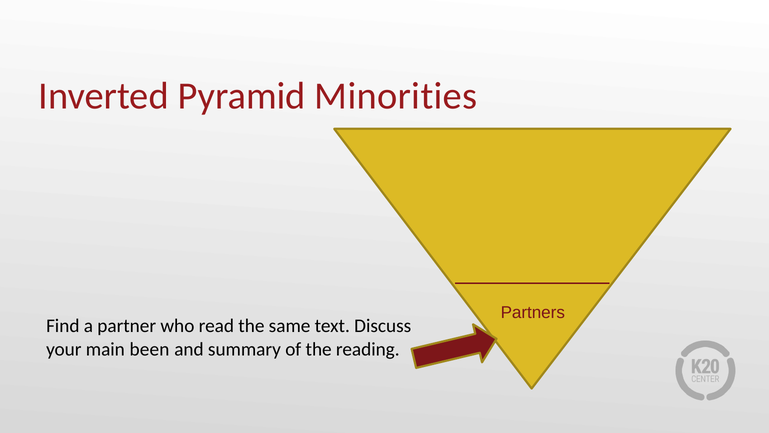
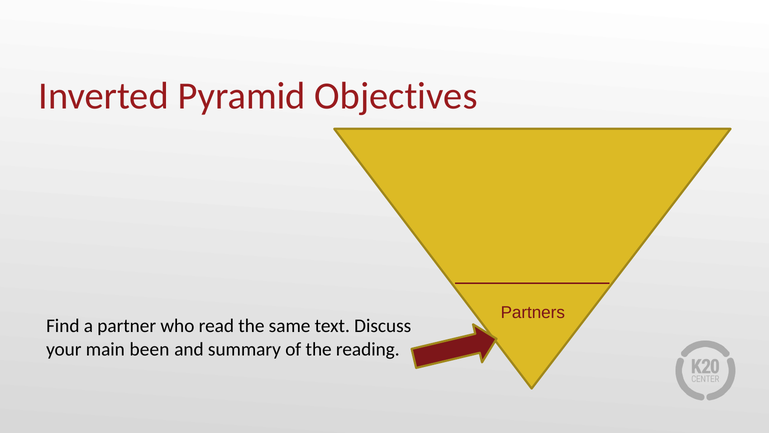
Minorities: Minorities -> Objectives (396, 96)
